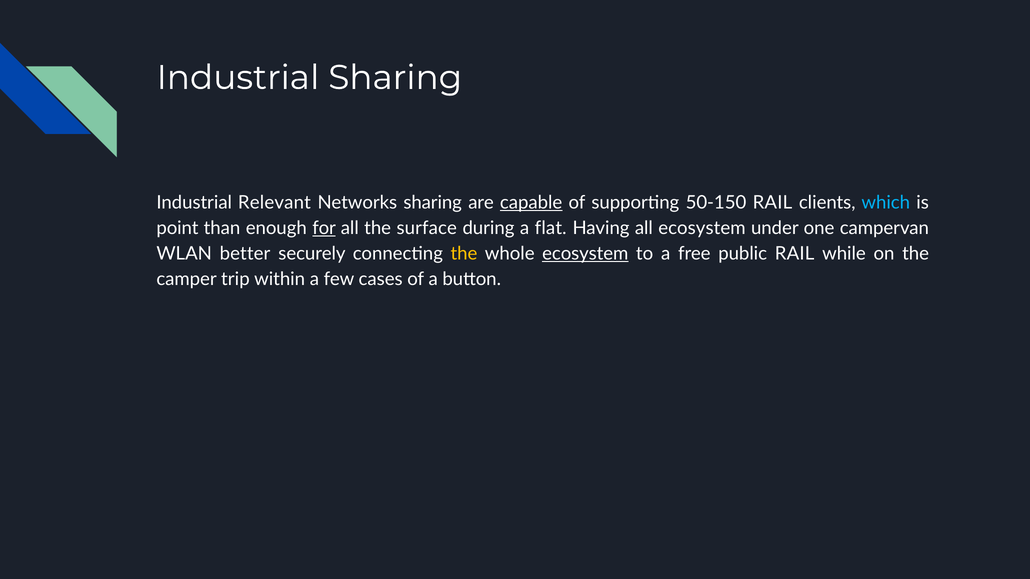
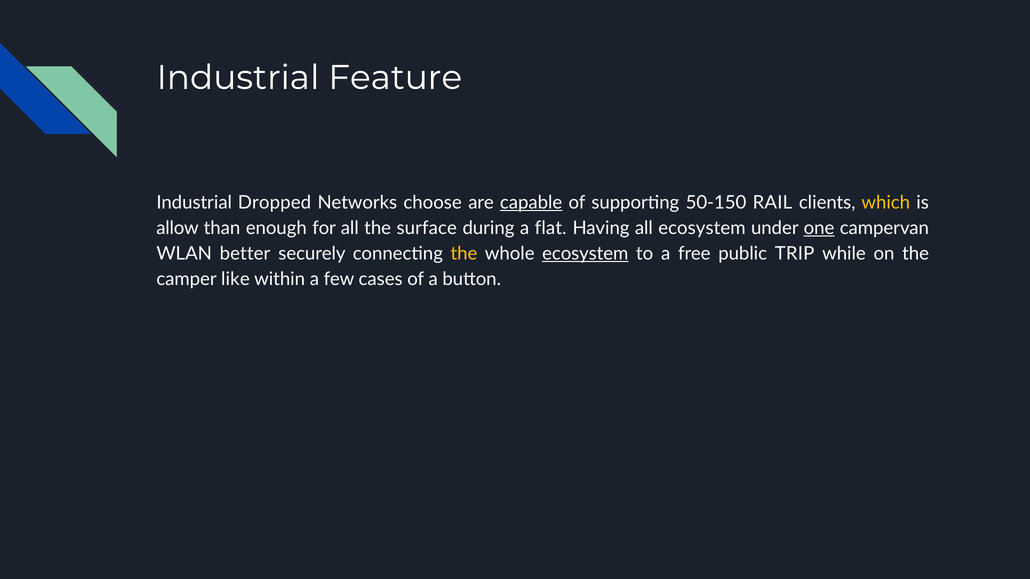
Industrial Sharing: Sharing -> Feature (395, 78)
Relevant: Relevant -> Dropped (274, 203)
Networks sharing: sharing -> choose (433, 203)
which colour: light blue -> yellow (886, 203)
point: point -> allow (178, 228)
for underline: present -> none (324, 228)
one underline: none -> present (819, 228)
public RAIL: RAIL -> TRIP (795, 254)
trip: trip -> like (235, 279)
